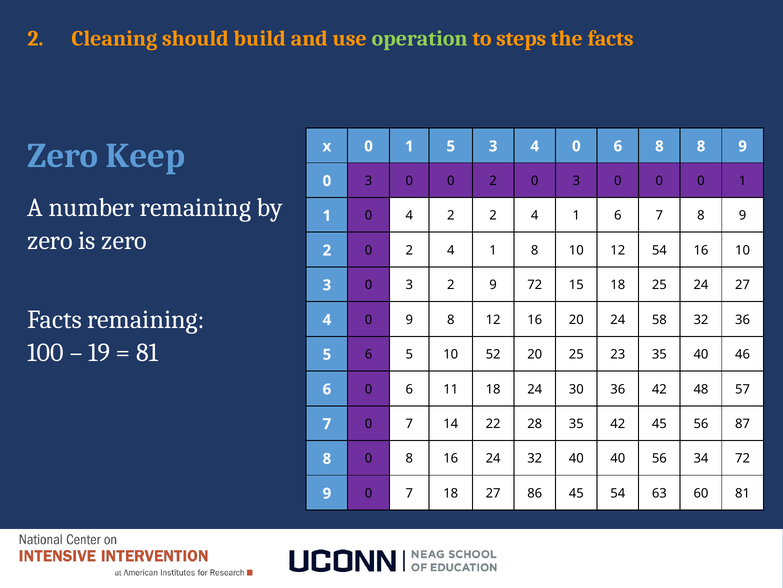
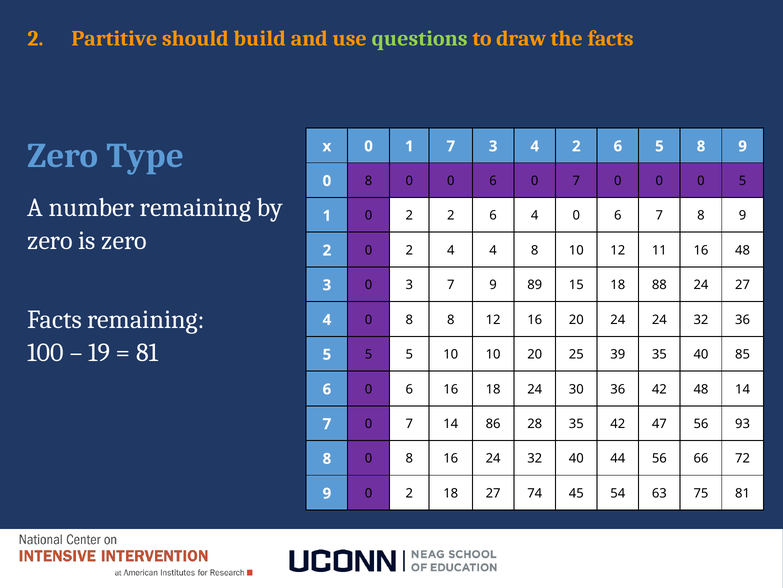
Cleaning: Cleaning -> Partitive (114, 38)
operation: operation -> questions (420, 38)
steps: steps -> draw (521, 38)
Keep: Keep -> Type (145, 156)
1 5: 5 -> 7 (451, 146)
3 4 0: 0 -> 2 (576, 146)
6 8: 8 -> 5 (659, 146)
3: 3 -> 8 (369, 181)
0 0 2: 2 -> 6 (493, 181)
3: 3 -> 7 (576, 181)
0 0 1: 1 -> 5 (743, 181)
1 0 4: 4 -> 2 (409, 215)
2: 2 -> 6 (493, 215)
1: 1 -> 0 (576, 215)
0 2 4 1: 1 -> 4 (493, 250)
12 54: 54 -> 11 (659, 250)
16 10: 10 -> 48 (743, 250)
3 2: 2 -> 7 (451, 285)
9 72: 72 -> 89 (535, 285)
18 25: 25 -> 88 (659, 285)
4 0 9: 9 -> 8 (409, 319)
24 58: 58 -> 24 (659, 319)
6: 6 -> 5 (369, 354)
10 52: 52 -> 10 (493, 354)
23: 23 -> 39 (618, 354)
46: 46 -> 85 (743, 354)
6 11: 11 -> 16 (451, 389)
48 57: 57 -> 14 (743, 389)
22: 22 -> 86 (493, 423)
42 45: 45 -> 47 (659, 423)
87: 87 -> 93 (743, 423)
40 40: 40 -> 44 (618, 458)
34: 34 -> 66 (701, 458)
9 0 7: 7 -> 2 (409, 493)
86: 86 -> 74 (535, 493)
60: 60 -> 75 (701, 493)
